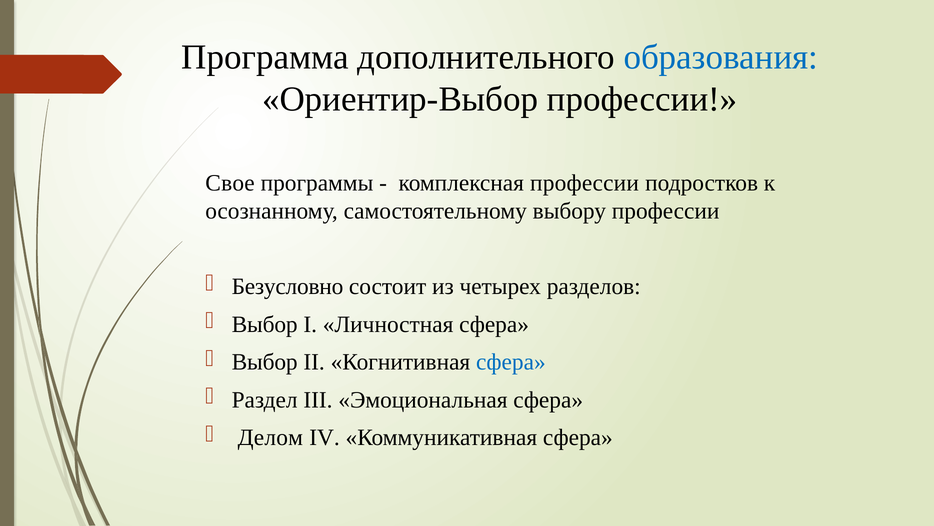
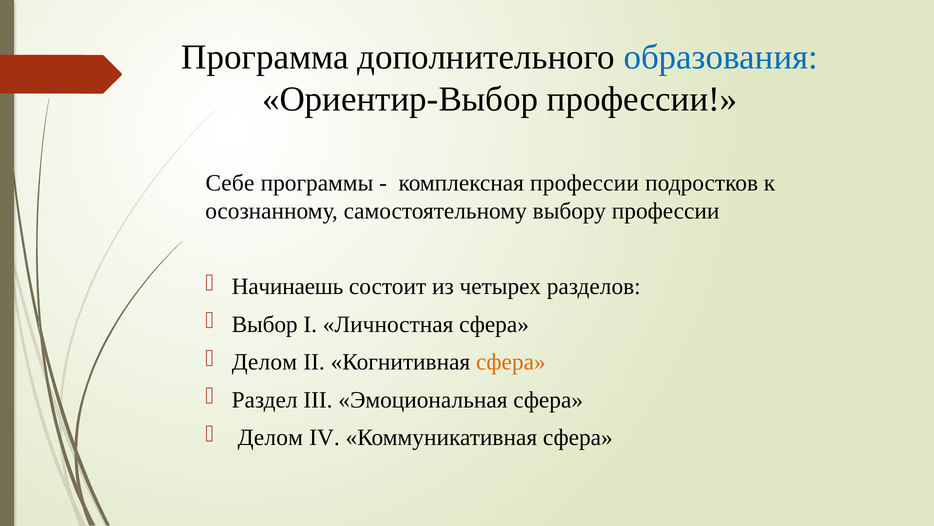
Свое: Свое -> Себе (230, 183)
Безусловно: Безусловно -> Начинаешь (287, 286)
Выбор: Выбор -> Делом (264, 362)
сфера colour: blue -> orange (511, 362)
